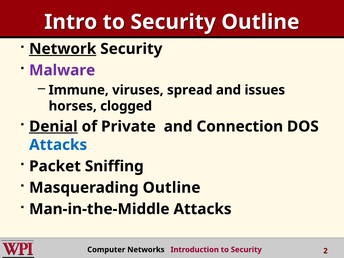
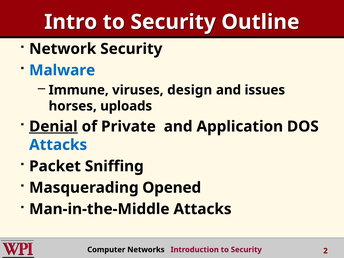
Network underline: present -> none (63, 49)
Malware colour: purple -> blue (62, 70)
spread: spread -> design (190, 90)
clogged: clogged -> uploads (126, 106)
Connection: Connection -> Application (240, 126)
Masquerading Outline: Outline -> Opened (172, 188)
